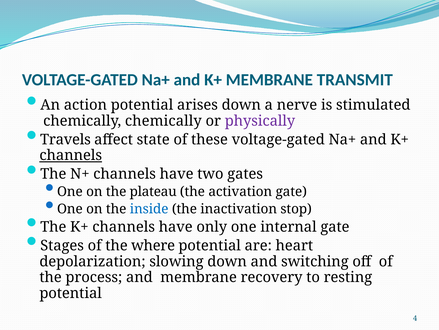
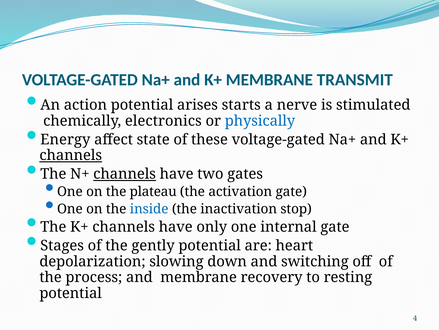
arises down: down -> starts (241, 105)
chemically chemically: chemically -> electronics (163, 121)
physically colour: purple -> blue (260, 121)
Travels: Travels -> Energy (65, 139)
channels underline: none -> present (125, 174)
where: where -> gently (153, 245)
